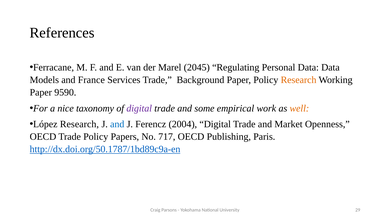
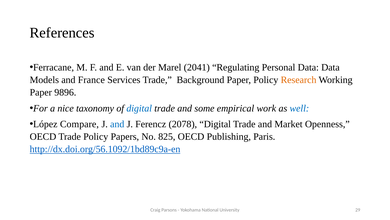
2045: 2045 -> 2041 (197, 67)
9590: 9590 -> 9896 (65, 92)
digital colour: purple -> blue (139, 108)
well colour: orange -> blue (299, 108)
López Research: Research -> Compare (79, 124)
2004: 2004 -> 2078 (183, 124)
717: 717 -> 825 (167, 136)
http://dx.doi.org/50.1787/1bd89c9a-en: http://dx.doi.org/50.1787/1bd89c9a-en -> http://dx.doi.org/56.1092/1bd89c9a-en (105, 149)
